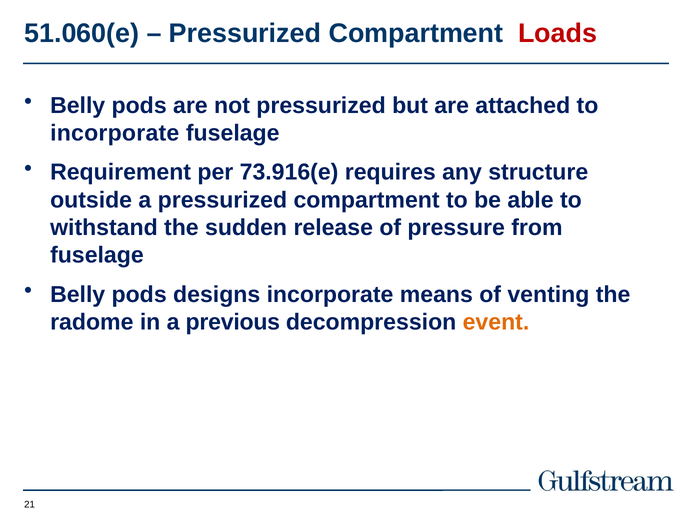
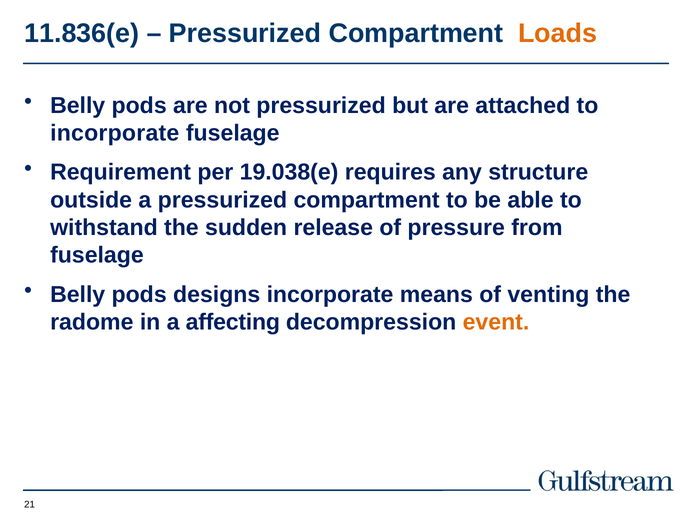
51.060(e: 51.060(e -> 11.836(e (82, 33)
Loads colour: red -> orange (558, 33)
73.916(e: 73.916(e -> 19.038(e (289, 172)
previous: previous -> affecting (233, 322)
